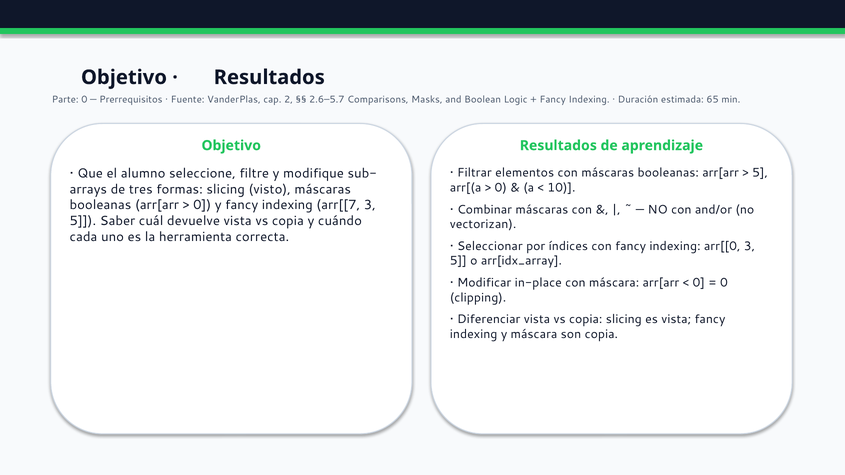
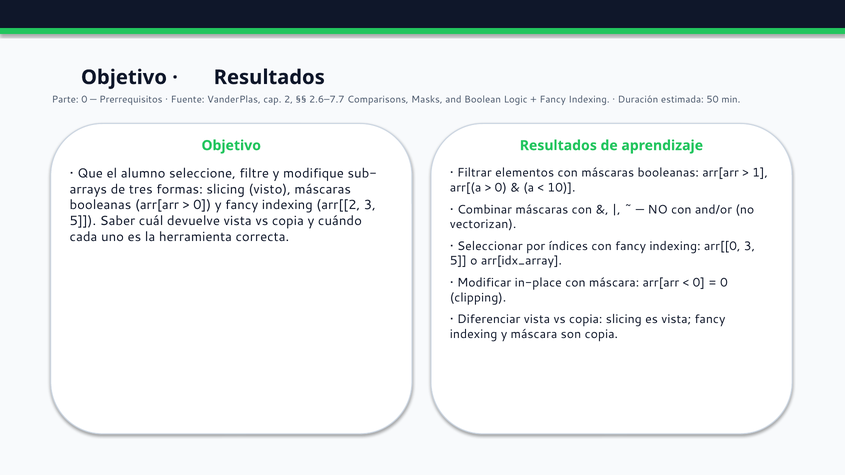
2.6–5.7: 2.6–5.7 -> 2.6–7.7 (327, 100)
65: 65 -> 50 (713, 100)
5: 5 -> 1 (760, 173)
arr[[7: arr[[7 -> arr[[2 (338, 205)
